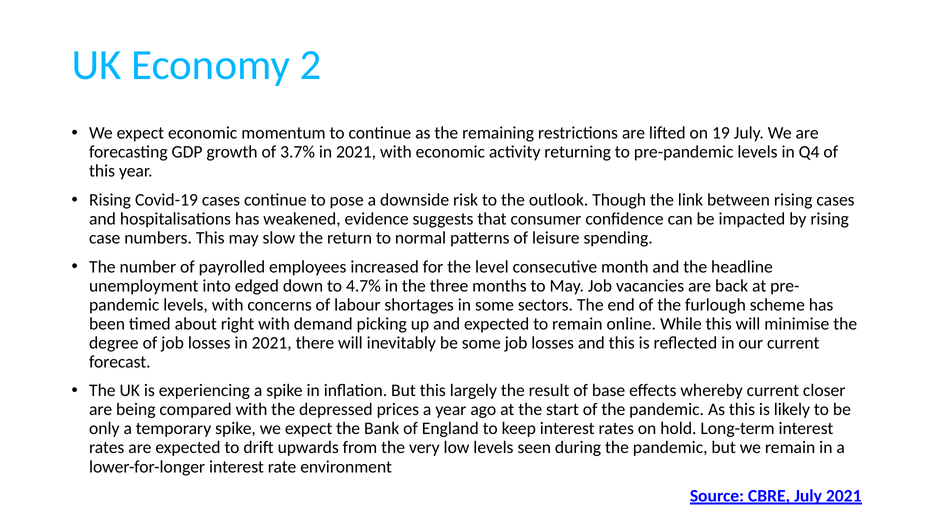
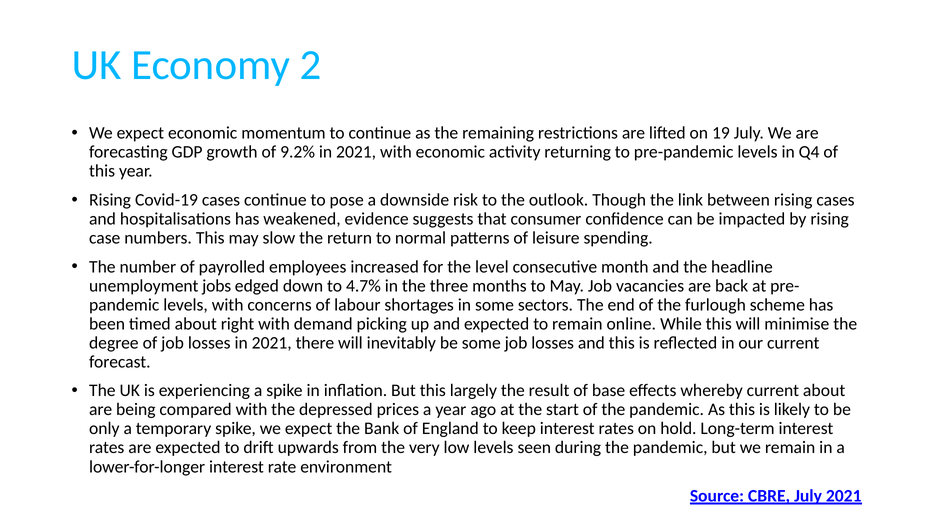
3.7%: 3.7% -> 9.2% (298, 152)
into: into -> jobs (217, 286)
current closer: closer -> about (824, 390)
